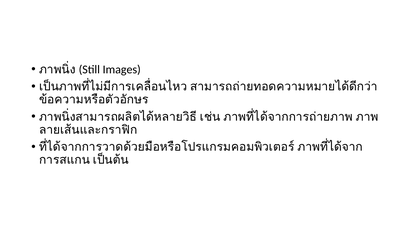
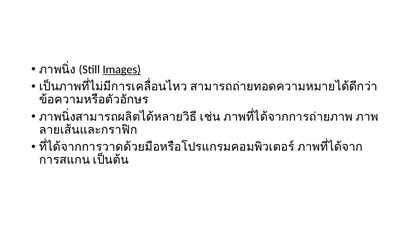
Images underline: none -> present (122, 69)
